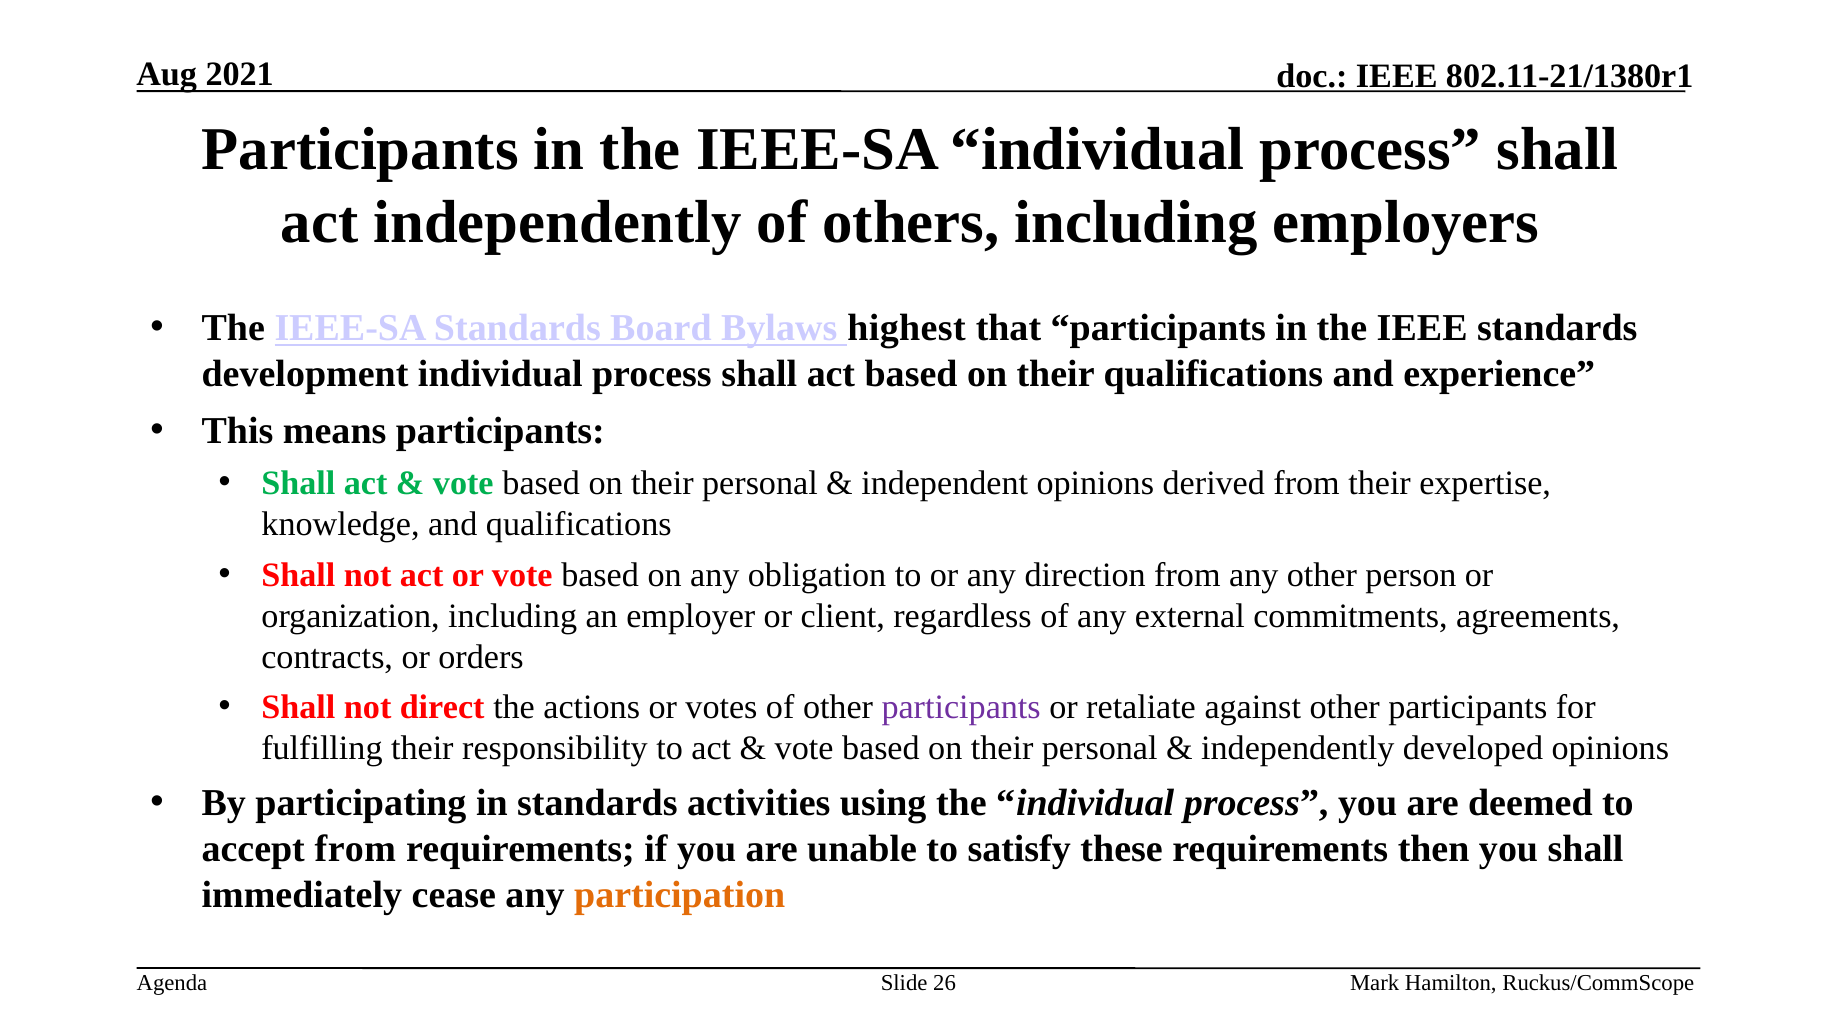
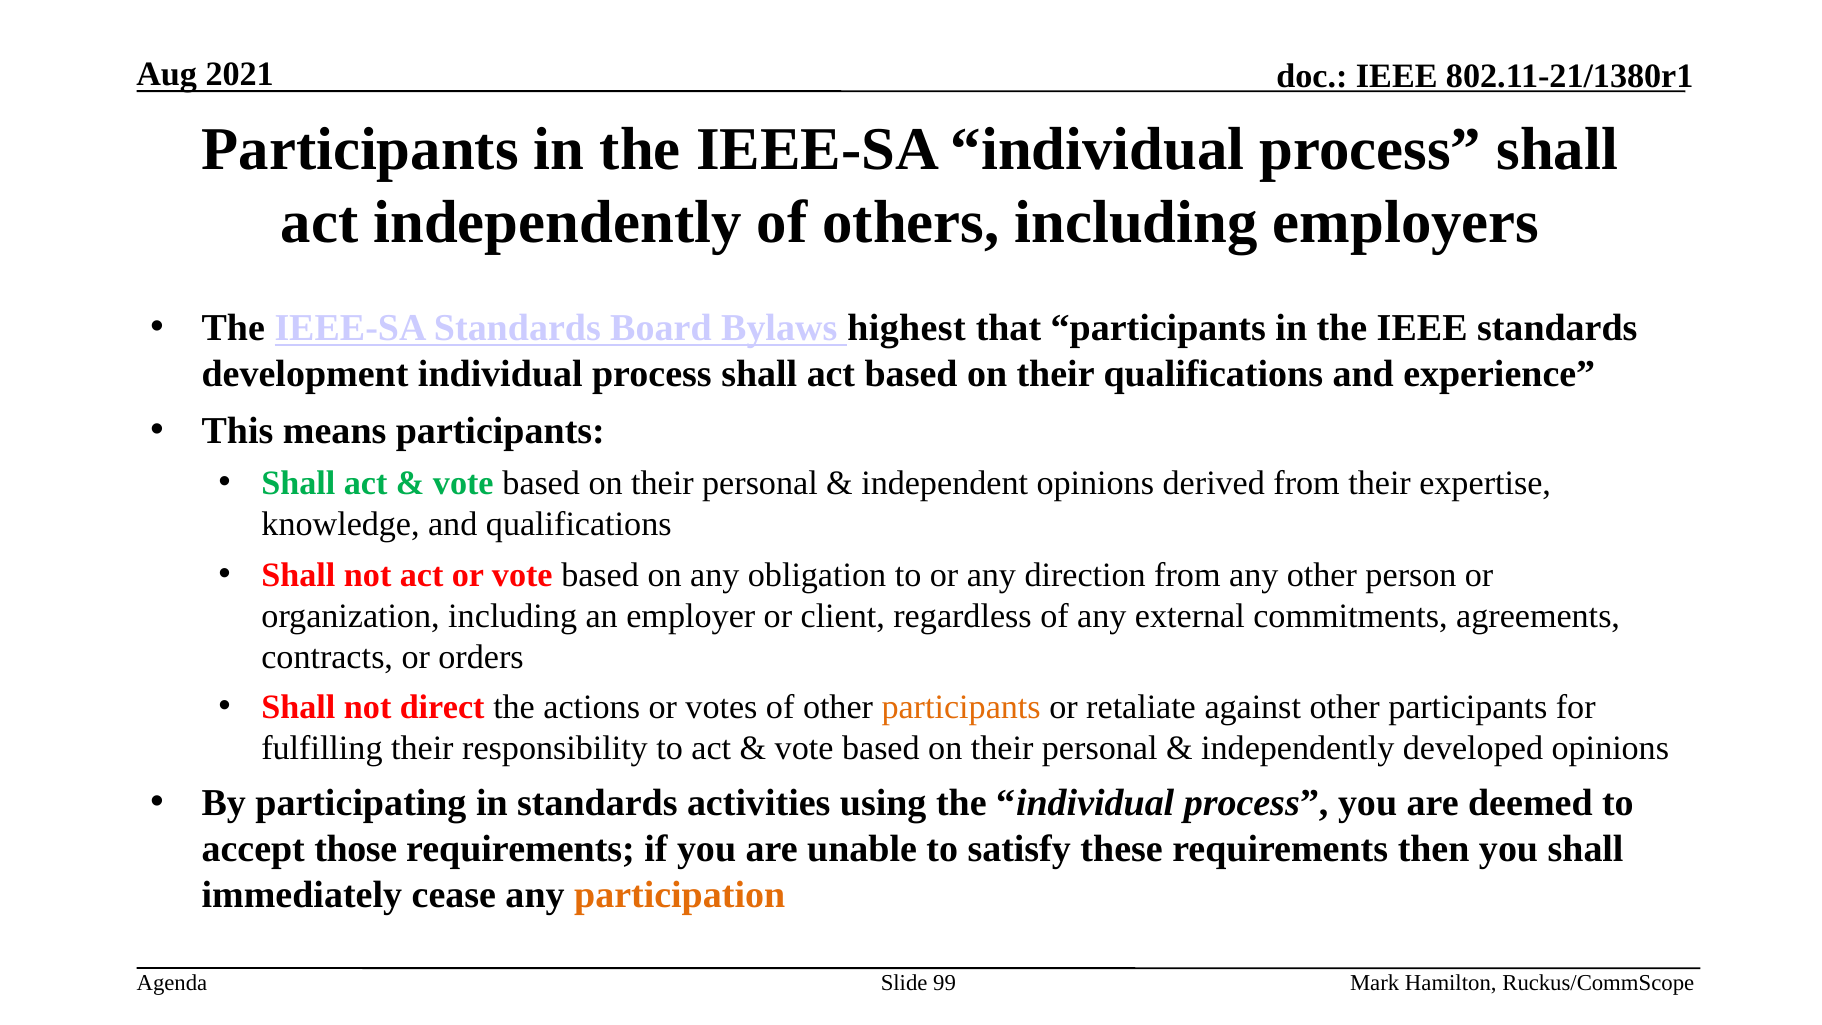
participants colour: purple -> orange (961, 707)
accept from: from -> those (356, 849)
26: 26 -> 99 (945, 983)
